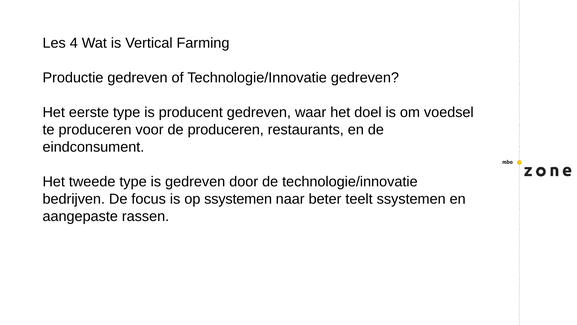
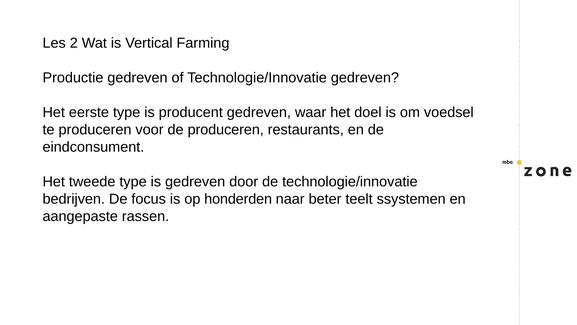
4: 4 -> 2 (74, 43)
op ssystemen: ssystemen -> honderden (238, 199)
